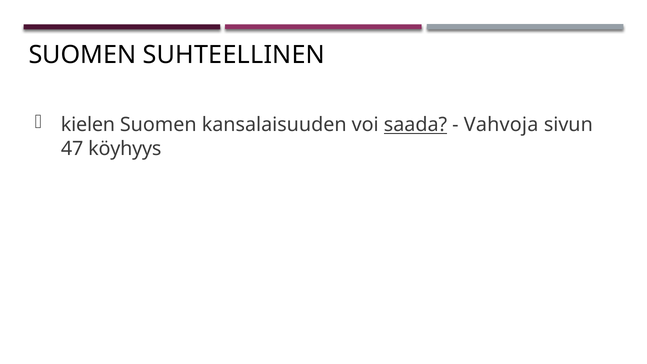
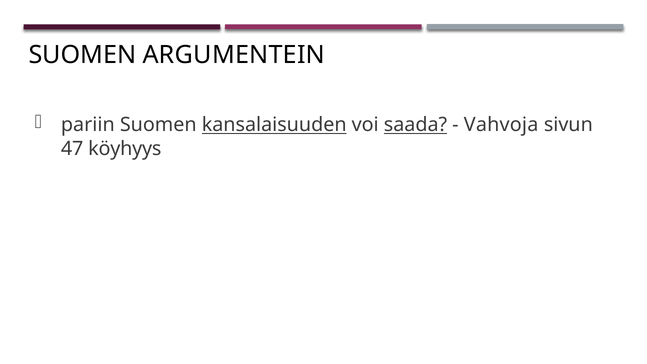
SUHTEELLINEN: SUHTEELLINEN -> ARGUMENTEIN (234, 55)
kielen: kielen -> pariin (88, 125)
kansalaisuuden underline: none -> present (274, 125)
